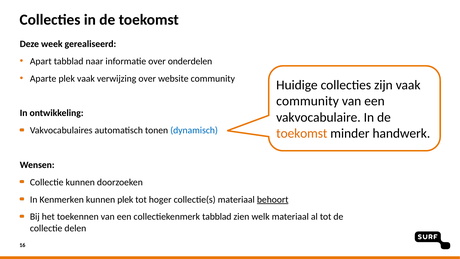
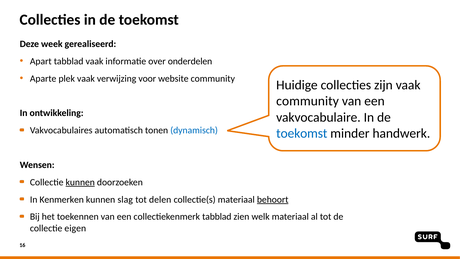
tabblad naar: naar -> vaak (94, 61)
verwijzing over: over -> voor (147, 78)
toekomst colour: orange -> blue (302, 133)
kunnen underline: none -> present (80, 182)
kunnen plek: plek -> slag (125, 199)
hoger: hoger -> delen (160, 199)
delen: delen -> eigen (75, 228)
